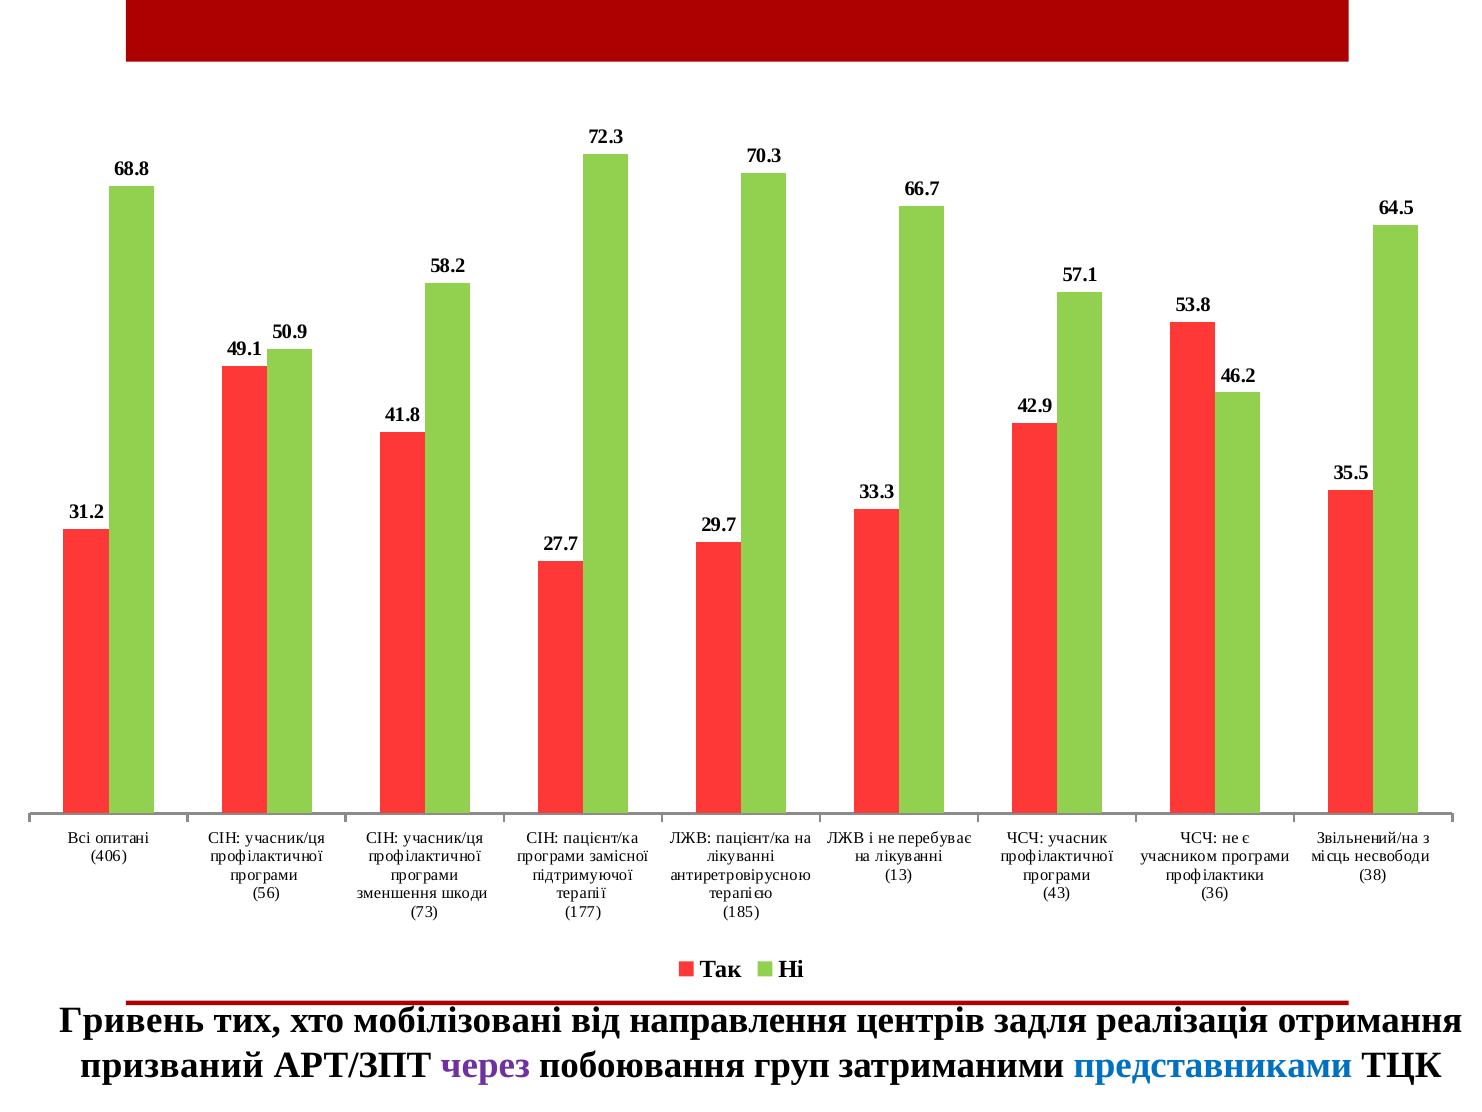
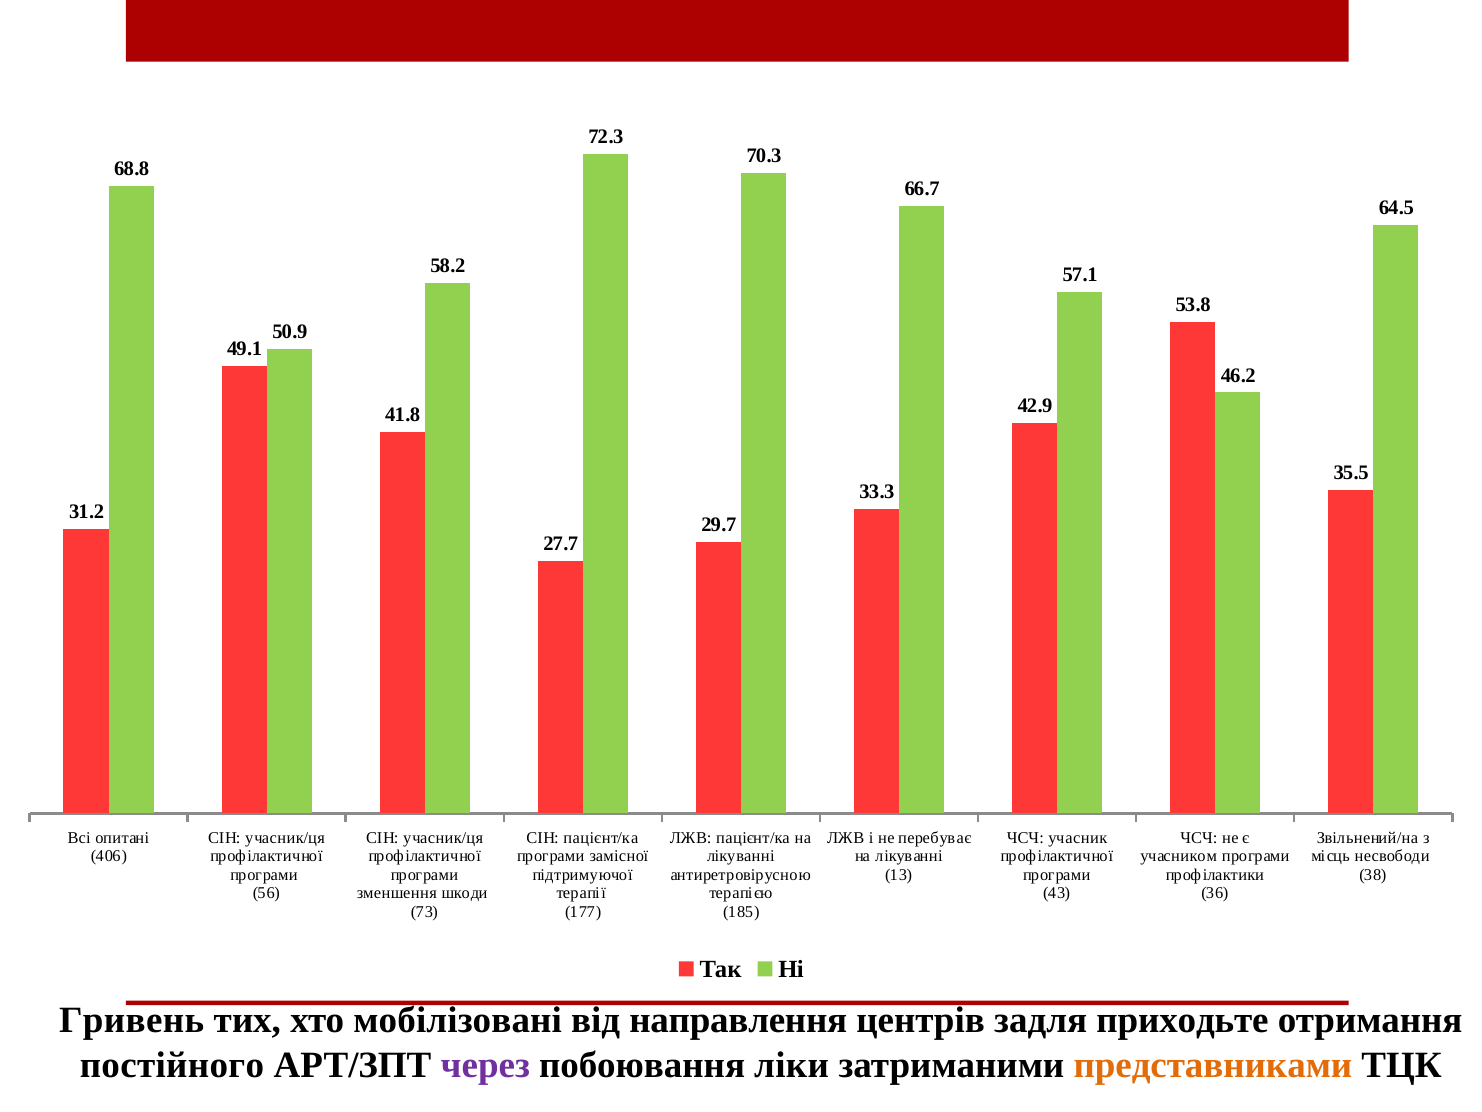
реалізація: реалізація -> приходьте (1183, 1020)
призваний: призваний -> постійного (172, 1065)
груп: груп -> ліки (792, 1065)
представниками colour: blue -> orange (1213, 1065)
